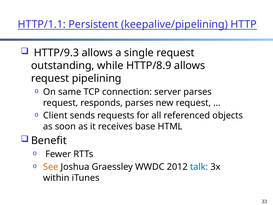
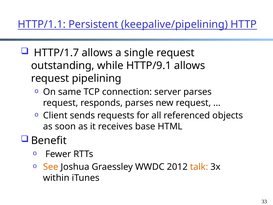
HTTP/9.3: HTTP/9.3 -> HTTP/1.7 (56, 53)
HTTP/8.9: HTTP/8.9 -> HTTP/9.1 (149, 65)
talk colour: blue -> orange (199, 167)
